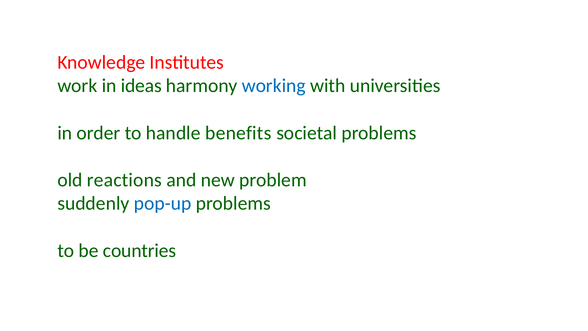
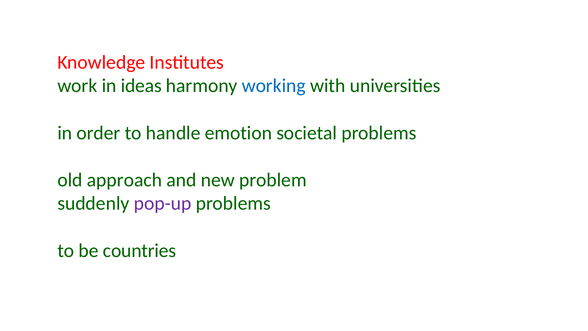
benefits: benefits -> emotion (238, 133)
reactions: reactions -> approach (124, 180)
pop-up colour: blue -> purple (163, 203)
